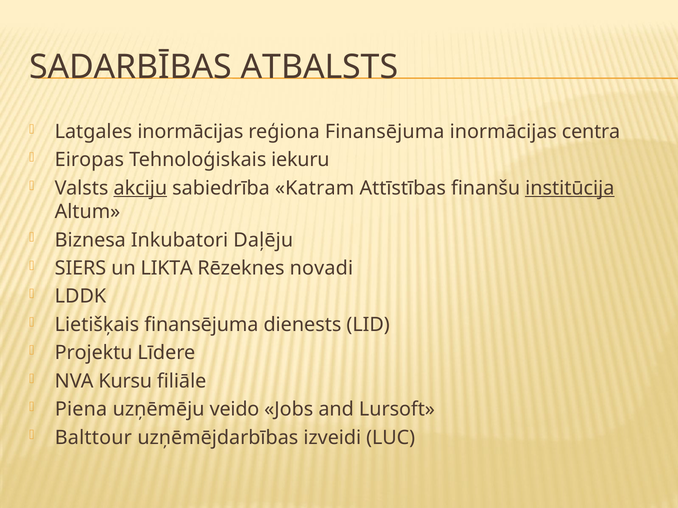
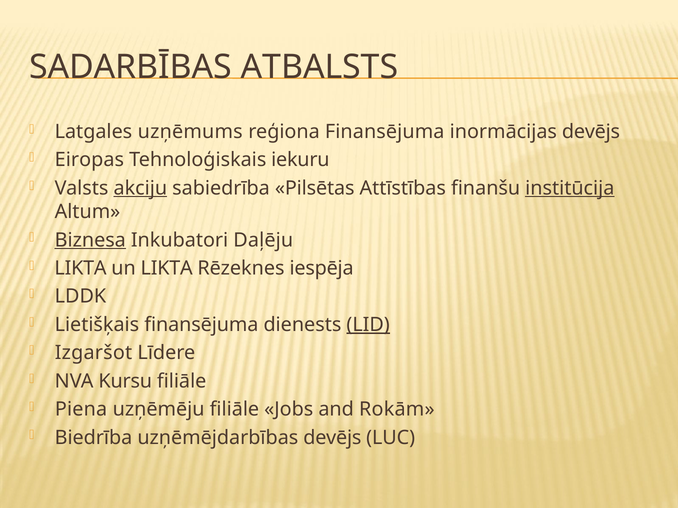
Latgales inormācijas: inormācijas -> uzņēmums (190, 132)
inormācijas centra: centra -> devējs (591, 132)
Katram: Katram -> Pilsētas (315, 188)
Biznesa underline: none -> present (90, 240)
SIERS: SIERS -> LIKTA (81, 269)
novadi: novadi -> iespēja (322, 269)
LID underline: none -> present (368, 325)
Projektu: Projektu -> Izgaršot (93, 353)
uzņēmēju veido: veido -> filiāle (234, 410)
Lursoft: Lursoft -> Rokām (397, 410)
Balttour: Balttour -> Biedrība (93, 438)
uzņēmējdarbības izveidi: izveidi -> devējs (332, 438)
